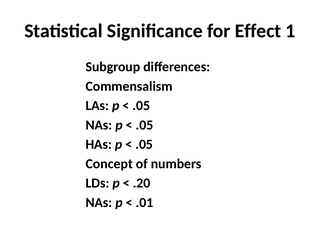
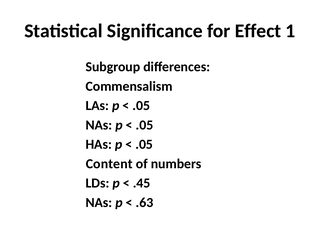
Concept: Concept -> Content (109, 164)
.20: .20 -> .45 (142, 183)
.01: .01 -> .63 (144, 203)
